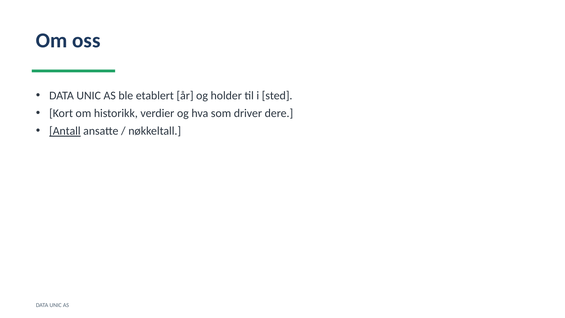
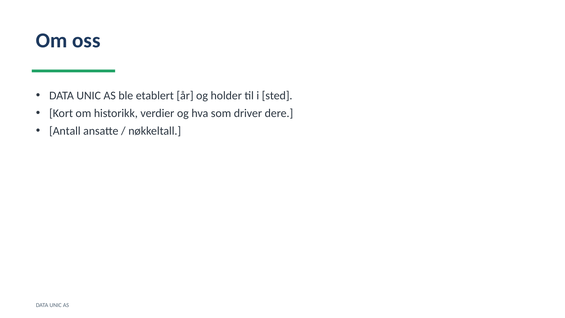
Antall underline: present -> none (65, 131)
